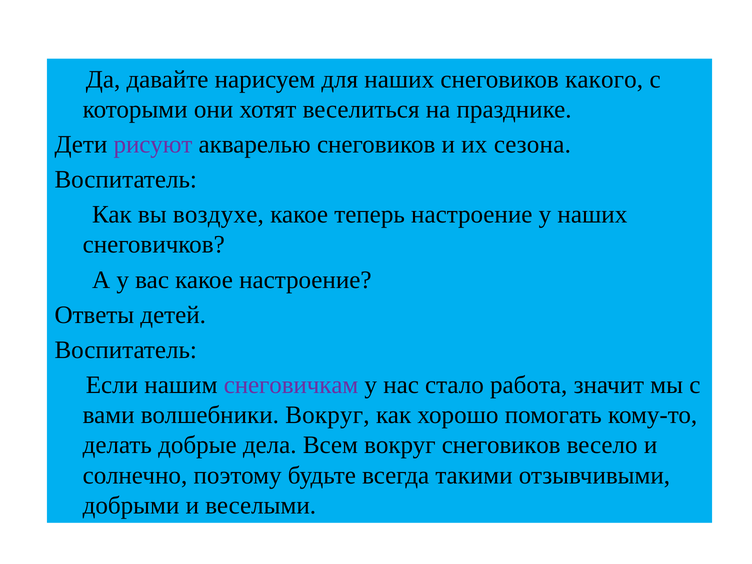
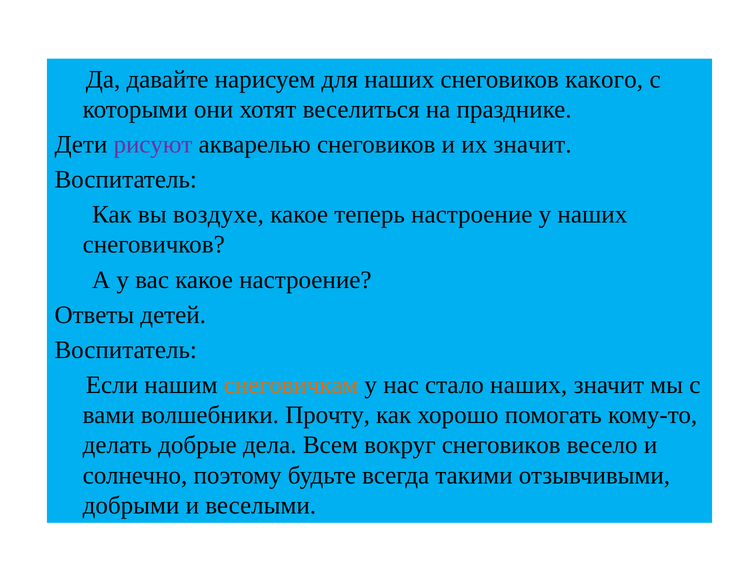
их сезона: сезона -> значит (533, 144)
снеговичкам colour: purple -> orange (291, 385)
стало работа: работа -> наших (529, 385)
волшебники Вокруг: Вокруг -> Прочту (328, 415)
